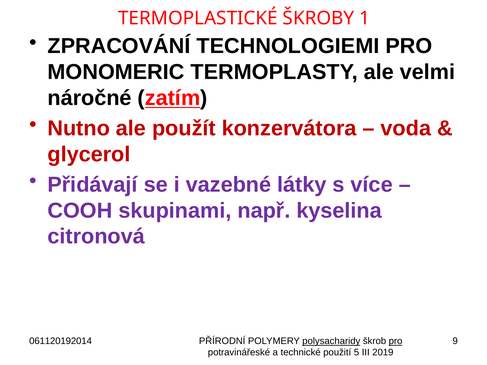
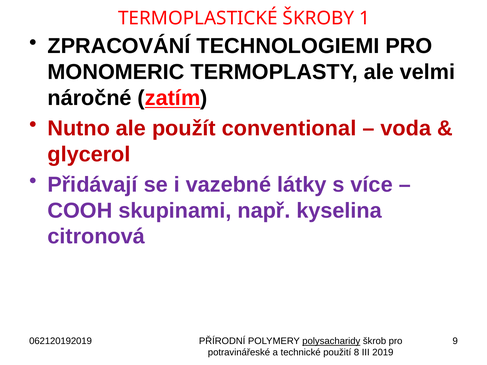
konzervátora: konzervátora -> conventional (289, 128)
061120192014: 061120192014 -> 062120192019 (61, 341)
pro underline: present -> none (396, 341)
5: 5 -> 8 (356, 353)
